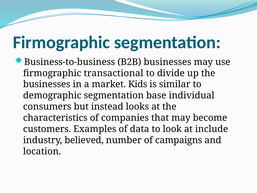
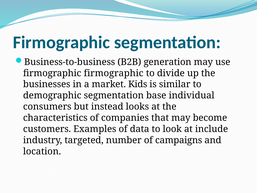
B2B businesses: businesses -> generation (168, 62)
firmographic transactional: transactional -> firmographic (114, 73)
believed: believed -> targeted (84, 140)
